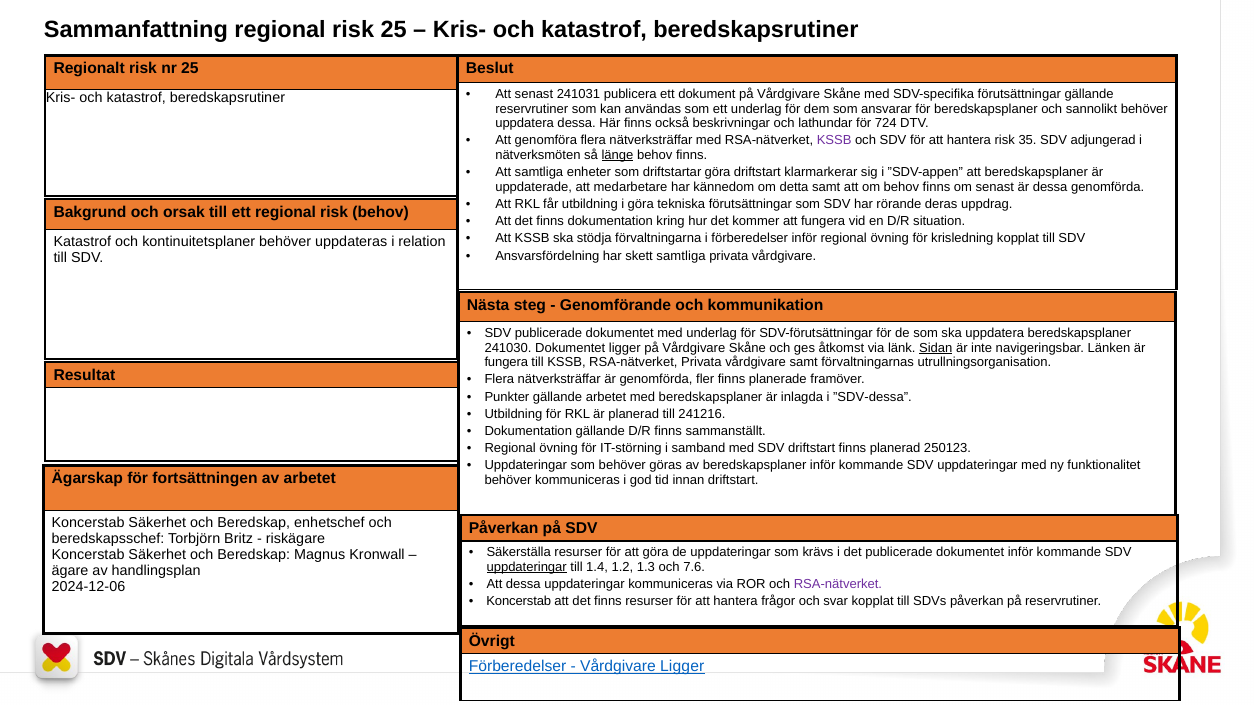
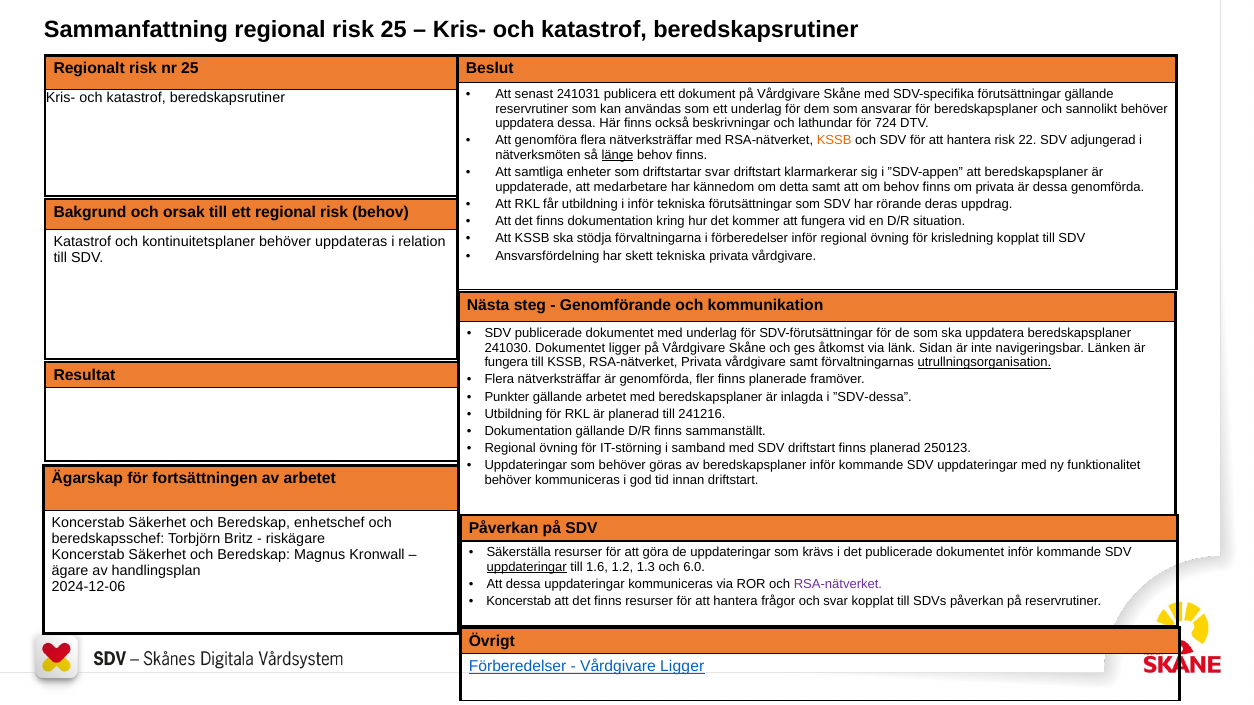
KSSB colour: purple -> orange (834, 141)
35: 35 -> 22 (1028, 141)
driftstartar göra: göra -> svar (717, 172)
om senast: senast -> privata (995, 187)
i göra: göra -> inför (641, 204)
skett samtliga: samtliga -> tekniska (681, 256)
Sidan underline: present -> none (936, 348)
utrullningsorganisation underline: none -> present (984, 362)
1.4: 1.4 -> 1.6 (597, 567)
7.6: 7.6 -> 6.0 (694, 567)
